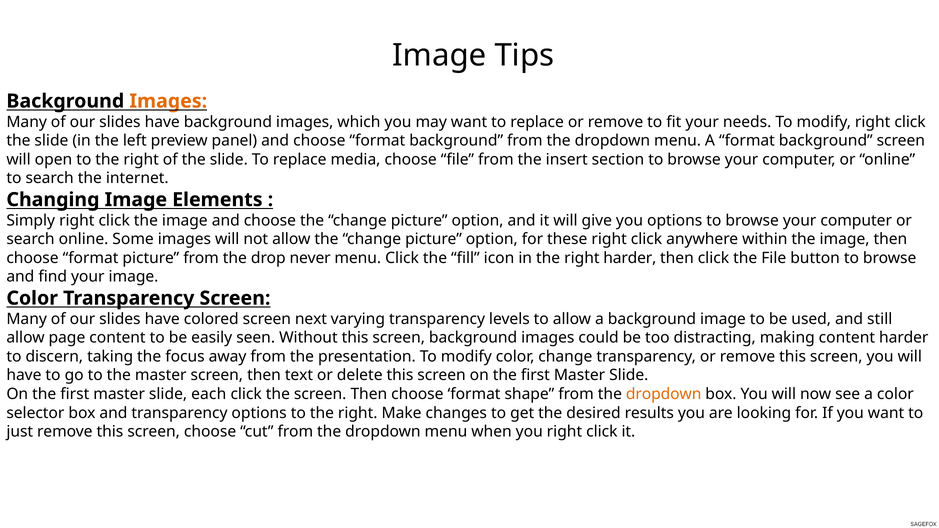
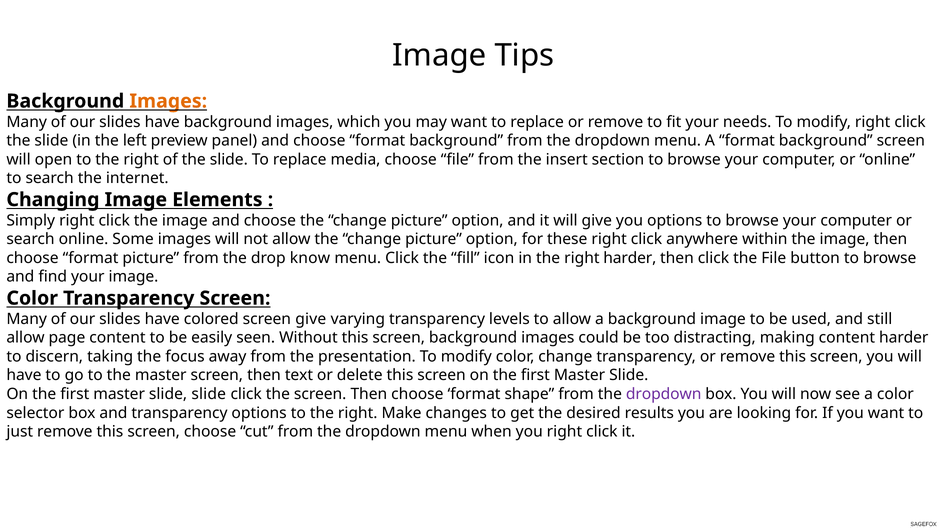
never: never -> know (310, 258)
screen next: next -> give (311, 319)
slide each: each -> slide (209, 394)
dropdown colour: orange -> purple (664, 394)
